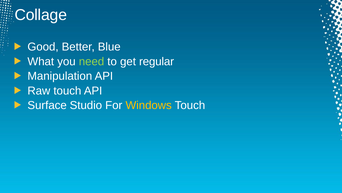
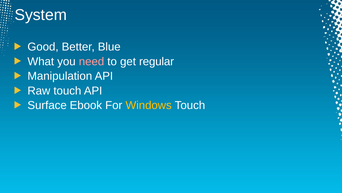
Collage: Collage -> System (41, 15)
need colour: light green -> pink (92, 61)
Studio: Studio -> Ebook (86, 105)
